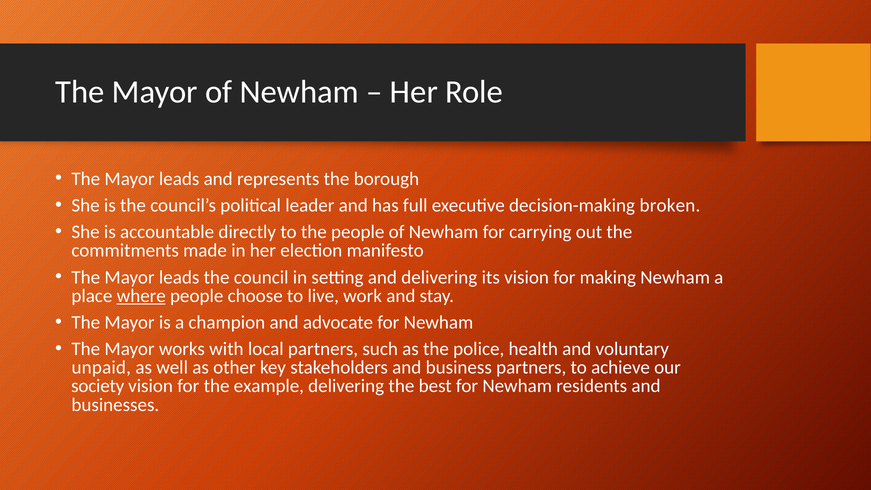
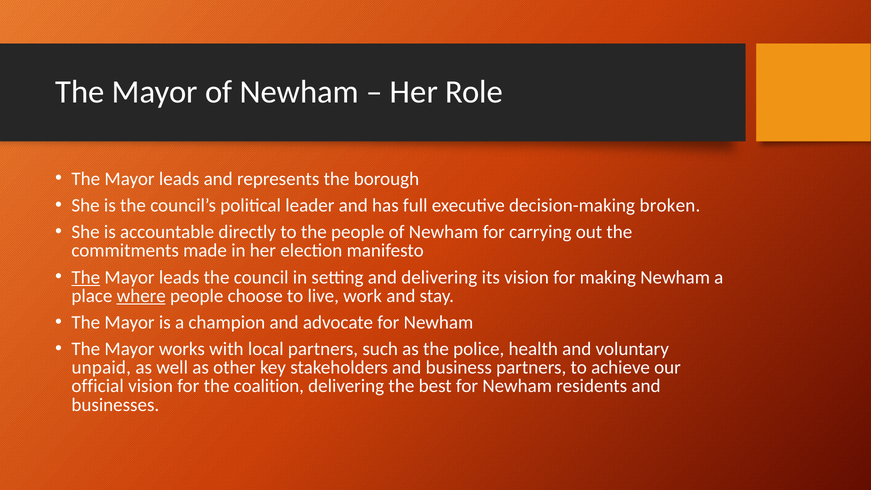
The underline: none -> present (86, 277)
society: society -> official (98, 386)
example: example -> coalition (269, 386)
